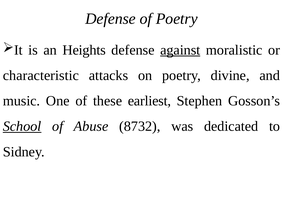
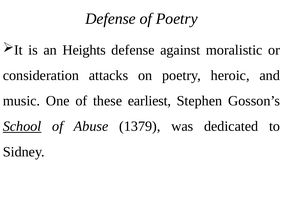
against underline: present -> none (180, 50)
characteristic: characteristic -> consideration (41, 76)
divine: divine -> heroic (230, 76)
8732: 8732 -> 1379 (140, 126)
